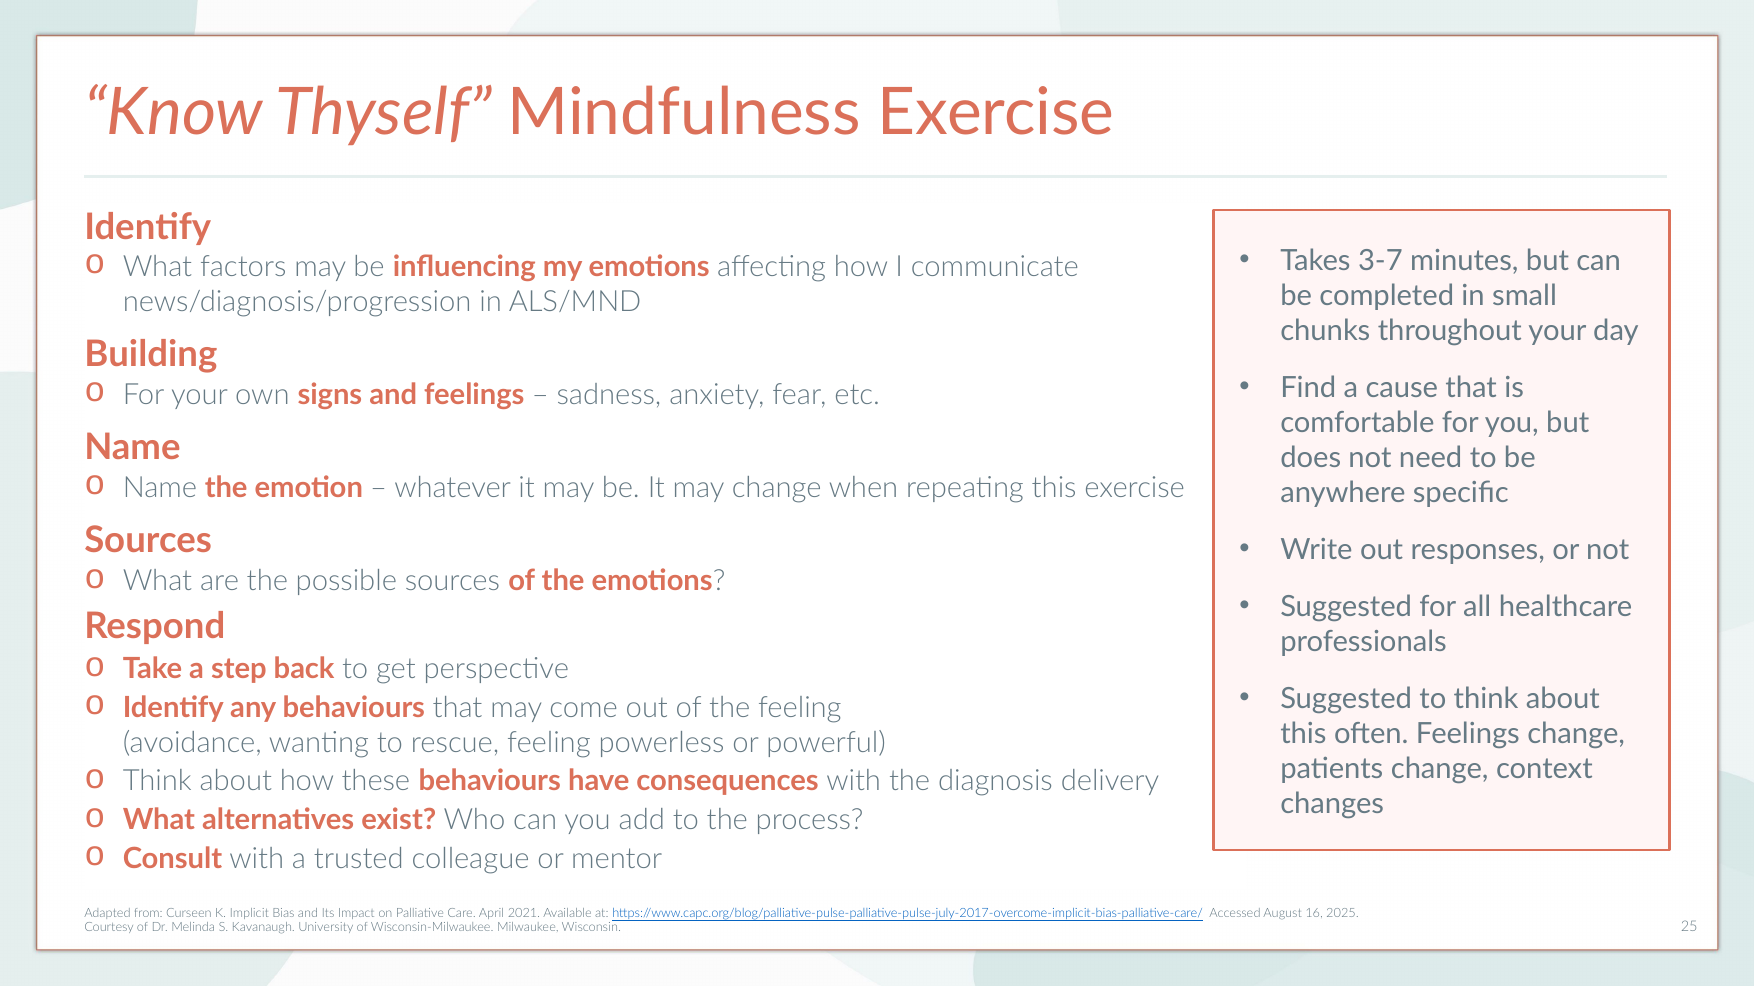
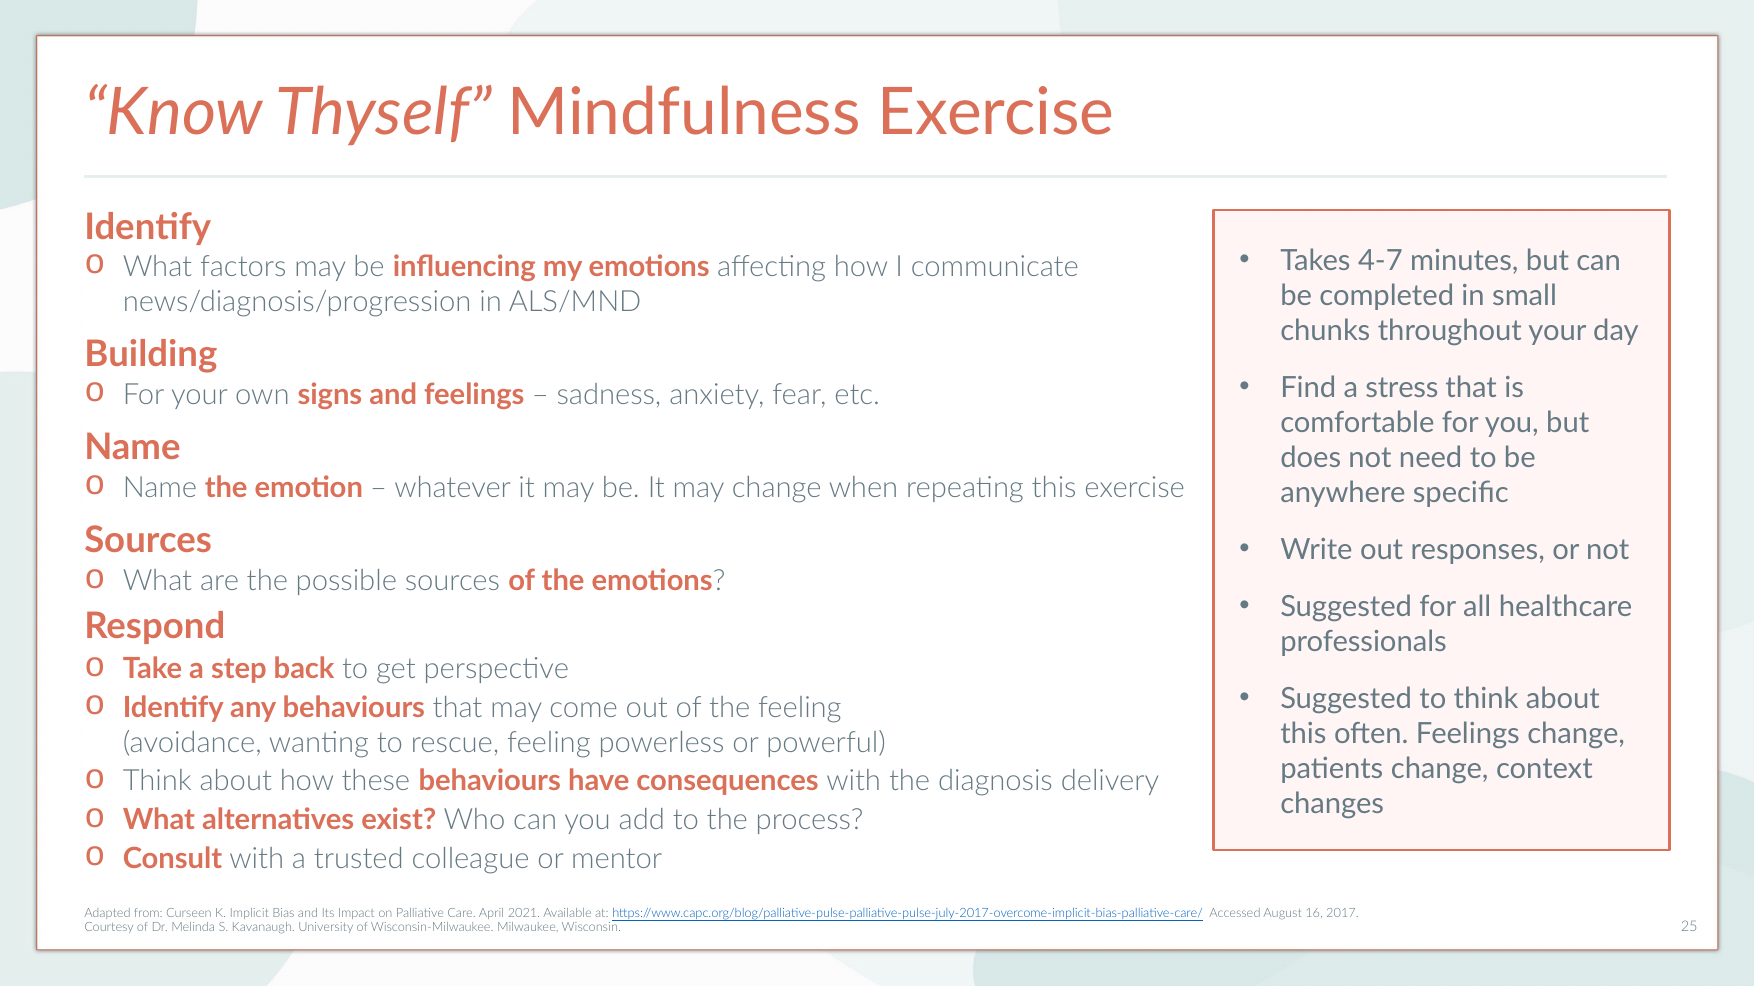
3-7: 3-7 -> 4-7 (1380, 261)
cause: cause -> stress (1402, 388)
2025: 2025 -> 2017 (1343, 914)
